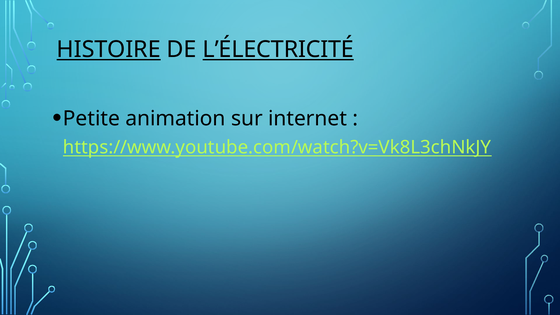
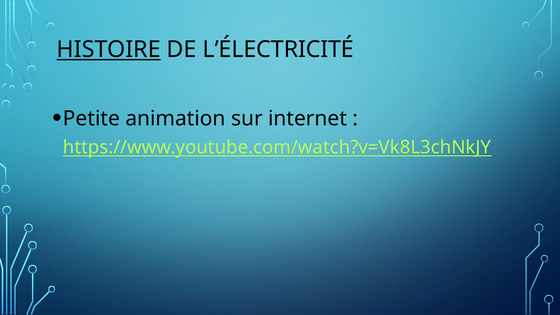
L’ÉLECTRICITÉ underline: present -> none (278, 50)
